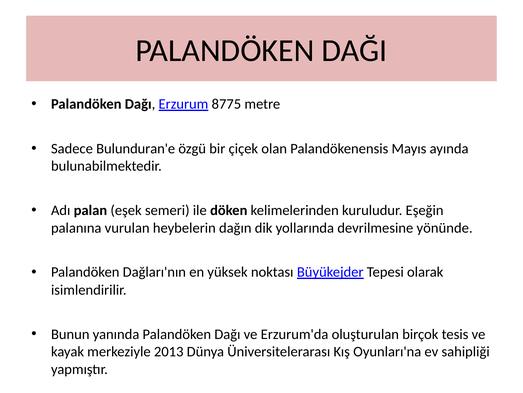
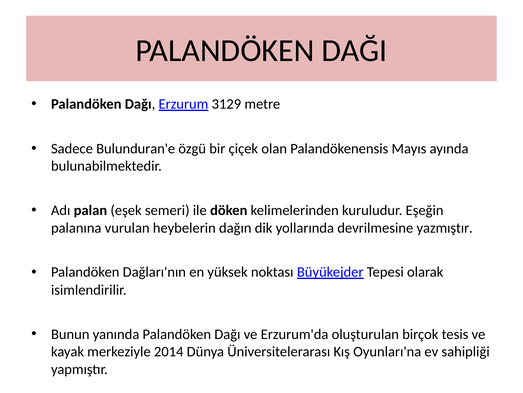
8775: 8775 -> 3129 (226, 104)
yönünde: yönünde -> yazmıştır (445, 227)
2013: 2013 -> 2014 (169, 351)
